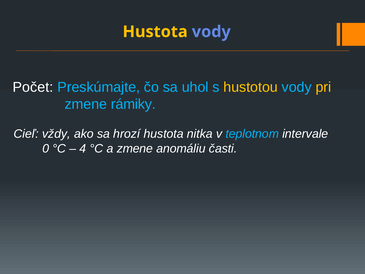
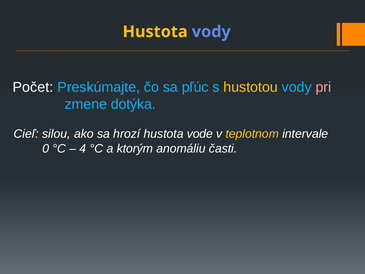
uhol: uhol -> pľúc (195, 87)
pri colour: yellow -> pink (323, 87)
rámiky: rámiky -> dotýka (133, 104)
vždy: vždy -> silou (56, 134)
nitka: nitka -> vode (200, 134)
teplotnom colour: light blue -> yellow (252, 134)
a zmene: zmene -> ktorým (135, 148)
